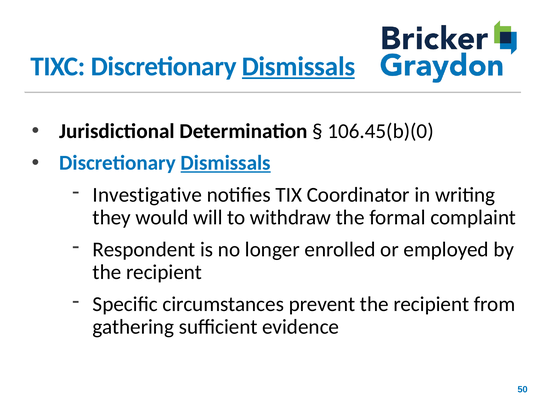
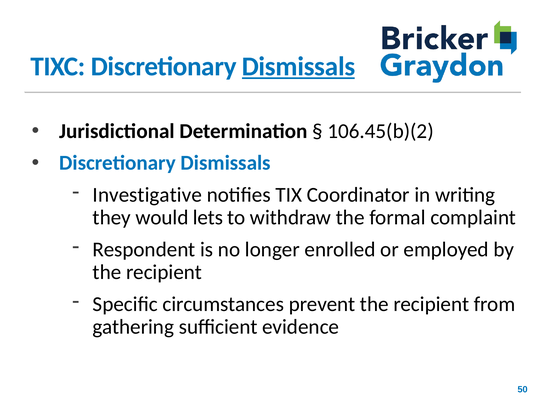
106.45(b)(0: 106.45(b)(0 -> 106.45(b)(2 (381, 131)
Dismissals underline: present -> none (226, 163)
will: will -> lets (208, 218)
